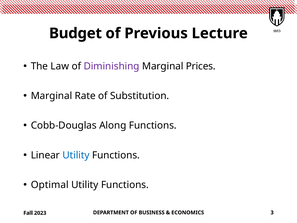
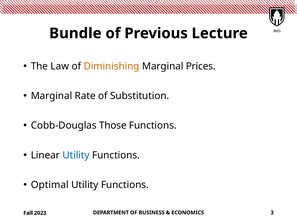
Budget: Budget -> Bundle (75, 33)
Diminishing colour: purple -> orange (112, 66)
Along: Along -> Those (113, 125)
